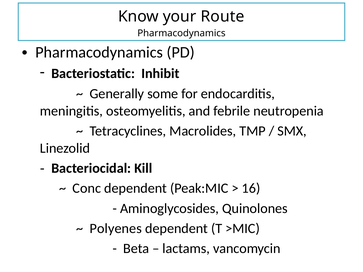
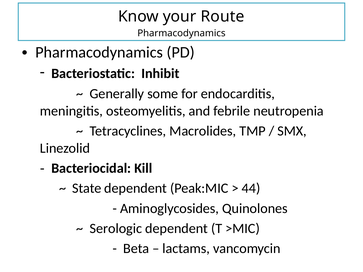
Conc: Conc -> State (87, 188)
16: 16 -> 44 (251, 188)
Polyenes: Polyenes -> Serologic (116, 229)
